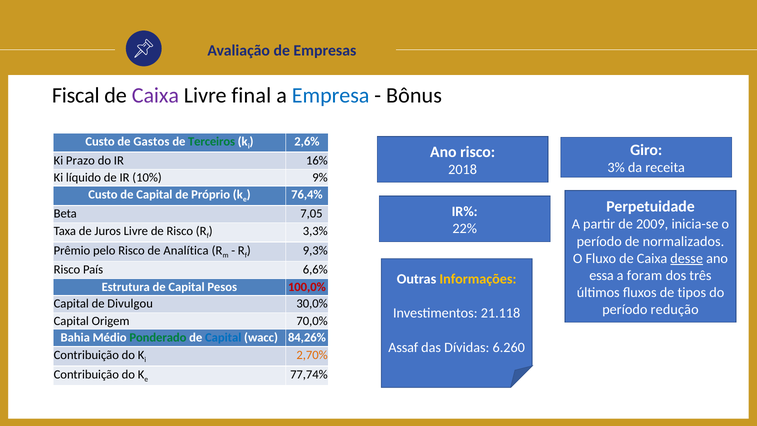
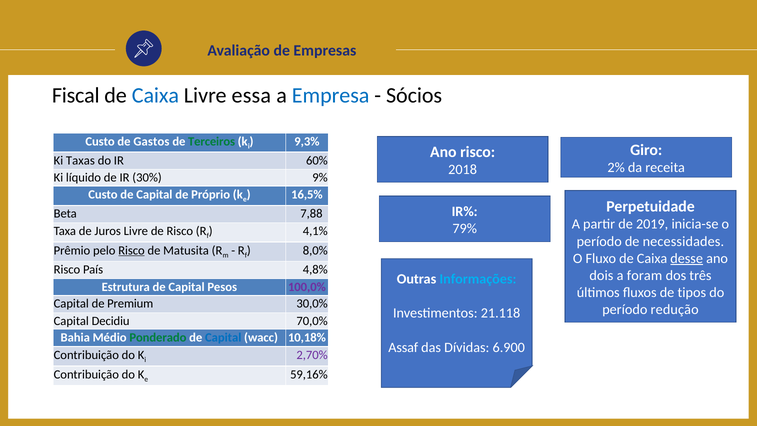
Caixa colour: purple -> blue (155, 96)
final: final -> essa (251, 96)
Bônus: Bônus -> Sócios (414, 96)
2,6%: 2,6% -> 9,3% (307, 141)
Prazo: Prazo -> Taxas (80, 160)
16%: 16% -> 60% (317, 160)
3%: 3% -> 2% (616, 168)
10%: 10% -> 30% (147, 178)
76,4%: 76,4% -> 16,5% (307, 194)
7,05: 7,05 -> 7,88 (311, 214)
2009: 2009 -> 2019 (652, 224)
22%: 22% -> 79% (465, 228)
3,3%: 3,3% -> 4,1% (315, 231)
normalizados: normalizados -> necessidades (683, 241)
Risco underline: none -> present (132, 250)
Analítica: Analítica -> Matusita (186, 250)
9,3%: 9,3% -> 8,0% (315, 250)
6,6%: 6,6% -> 4,8% (315, 270)
essa: essa -> dois (601, 275)
Informações colour: yellow -> light blue (478, 279)
100,0% colour: red -> purple (307, 287)
Divulgou: Divulgou -> Premium (130, 304)
Origem: Origem -> Decidiu (111, 321)
84,26%: 84,26% -> 10,18% (307, 338)
6.260: 6.260 -> 6.900 (509, 347)
2,70% colour: orange -> purple (312, 355)
77,74%: 77,74% -> 59,16% (309, 374)
